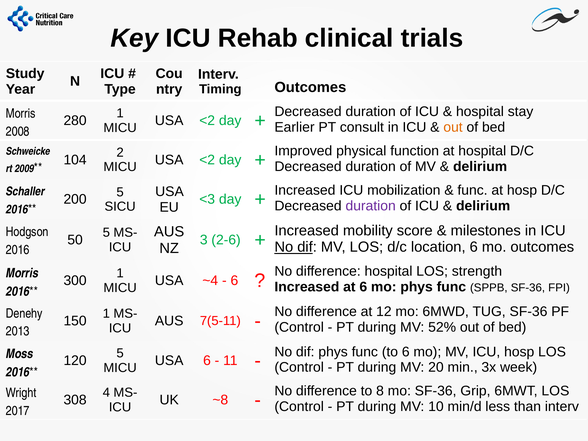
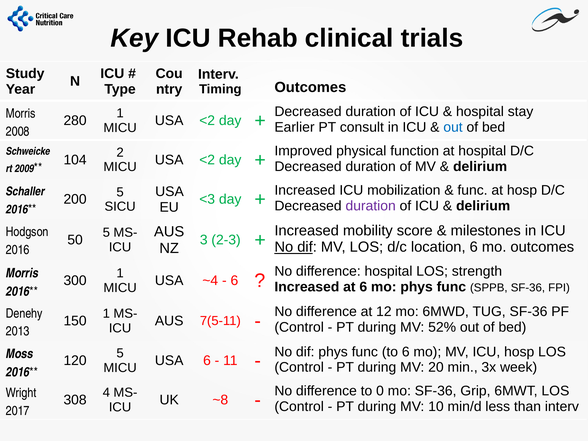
out colour: orange -> blue (453, 127)
2-6: 2-6 -> 2-3 (226, 240)
8: 8 -> 0 (380, 391)
